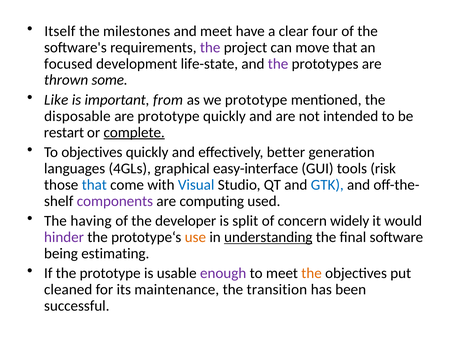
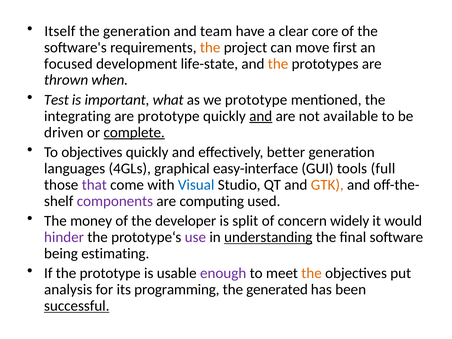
the milestones: milestones -> generation (137, 31)
and meet: meet -> team (216, 31)
four: four -> core (325, 31)
the colour: purple -> orange (210, 47)
move that: that -> first (345, 47)
the colour: purple -> orange (278, 64)
some: some -> when (110, 80)
Like: Like -> Test (56, 100)
from: from -> what (168, 100)
disposable: disposable -> integrating (77, 116)
and underline: none -> present (261, 116)
intended: intended -> available (351, 116)
restart: restart -> driven (64, 132)
risk: risk -> full (383, 169)
that colour: blue -> purple (94, 185)
GTK colour: blue -> orange (327, 185)
having: having -> money (91, 221)
use colour: orange -> purple (195, 237)
cleaned: cleaned -> analysis (68, 290)
maintenance: maintenance -> programming (177, 290)
transition: transition -> generated (277, 290)
successful underline: none -> present (77, 306)
